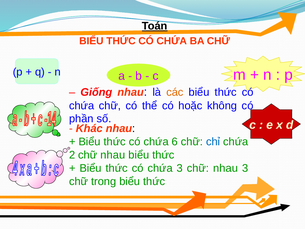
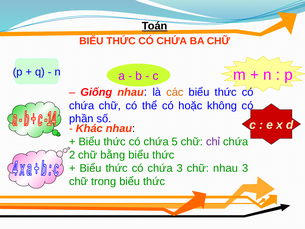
6: 6 -> 5 (175, 142)
chỉ colour: blue -> purple (213, 142)
nhau: nhau -> bằng (113, 155)
